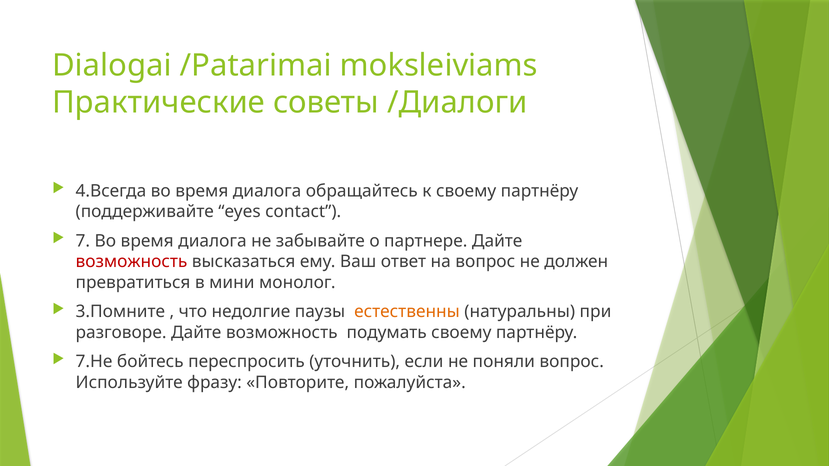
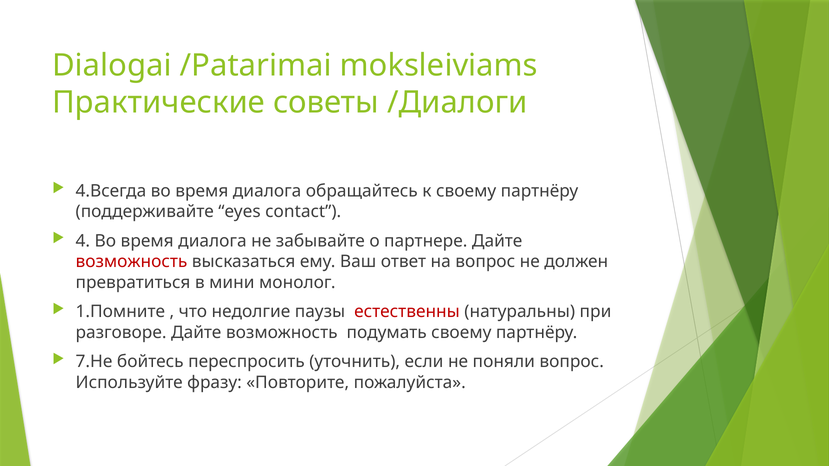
7: 7 -> 4 (83, 241)
3.Помните: 3.Помните -> 1.Помните (120, 312)
естественны colour: orange -> red (407, 312)
